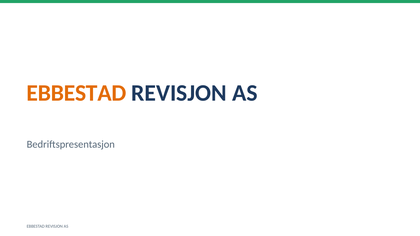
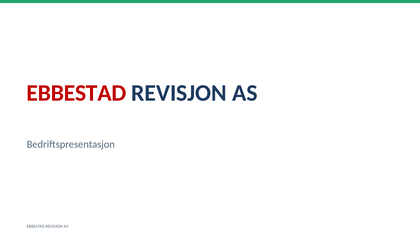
EBBESTAD colour: orange -> red (76, 93)
